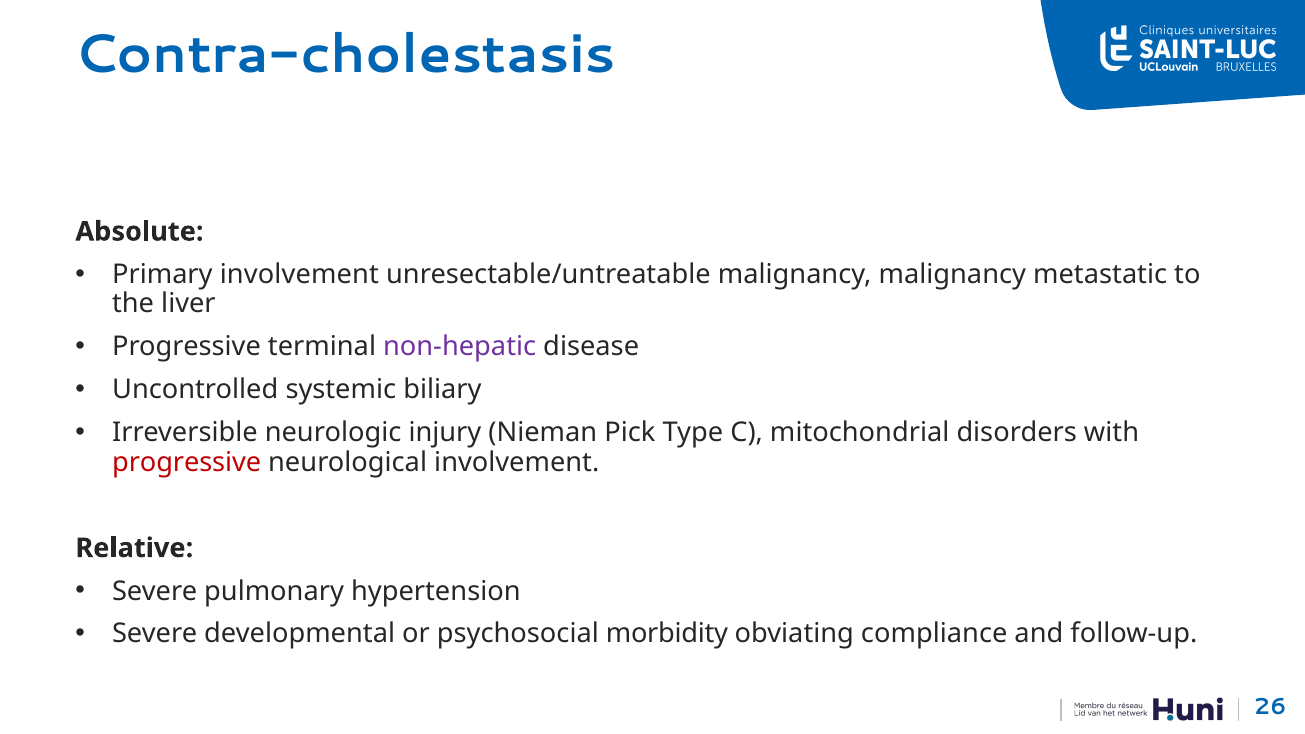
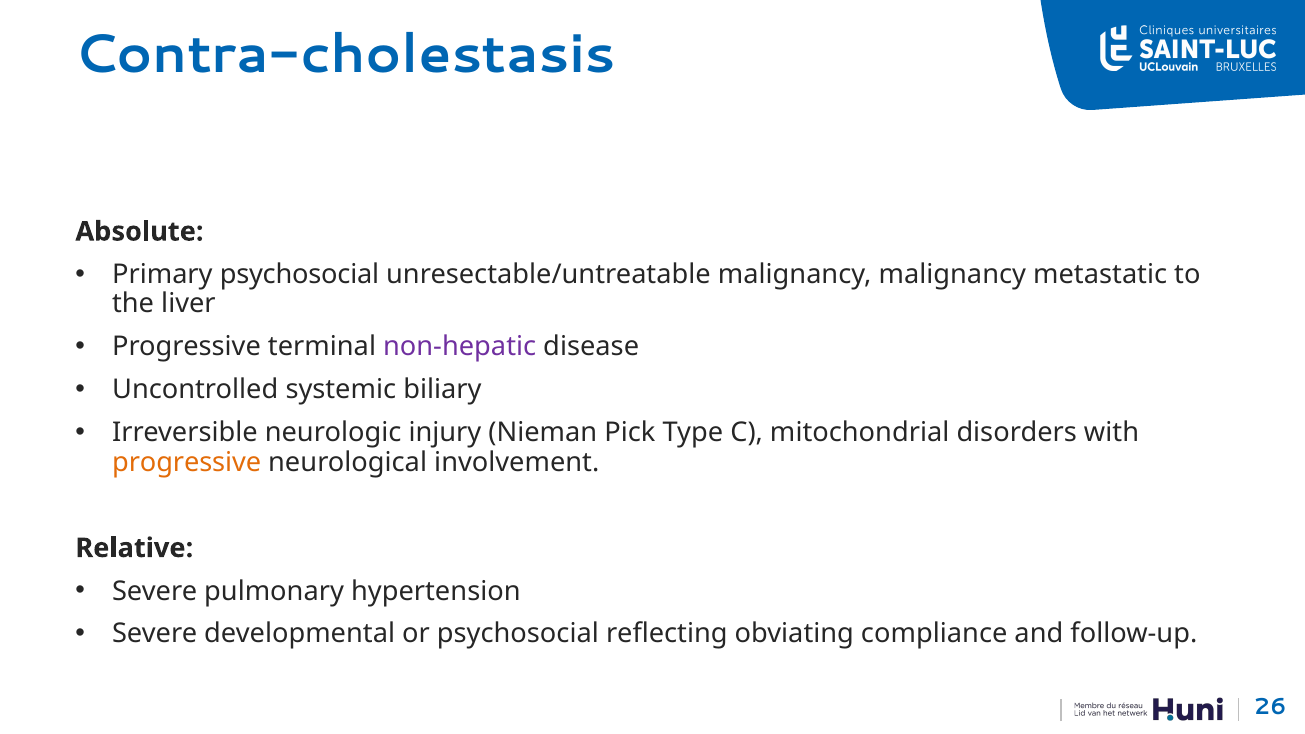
Primary involvement: involvement -> psychosocial (299, 275)
progressive colour: red -> orange (187, 462)
morbidity: morbidity -> reflecting (667, 634)
